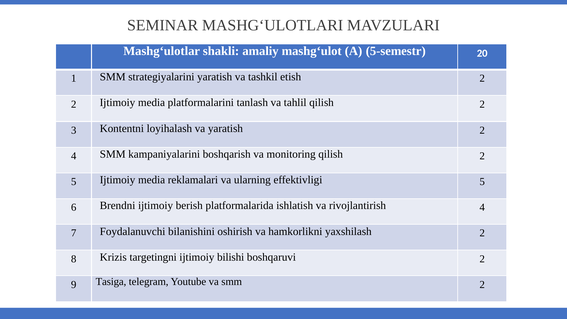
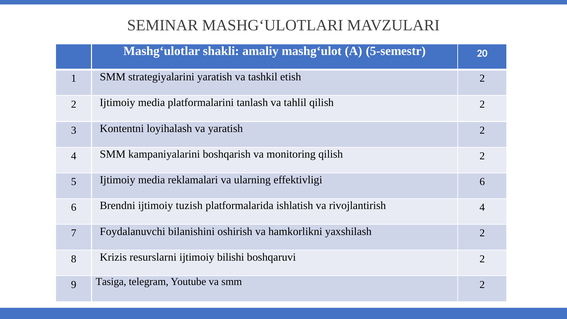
effektivligi 5: 5 -> 6 (482, 182)
berish: berish -> tuzish (189, 206)
targetingni: targetingni -> resurslarni (153, 257)
